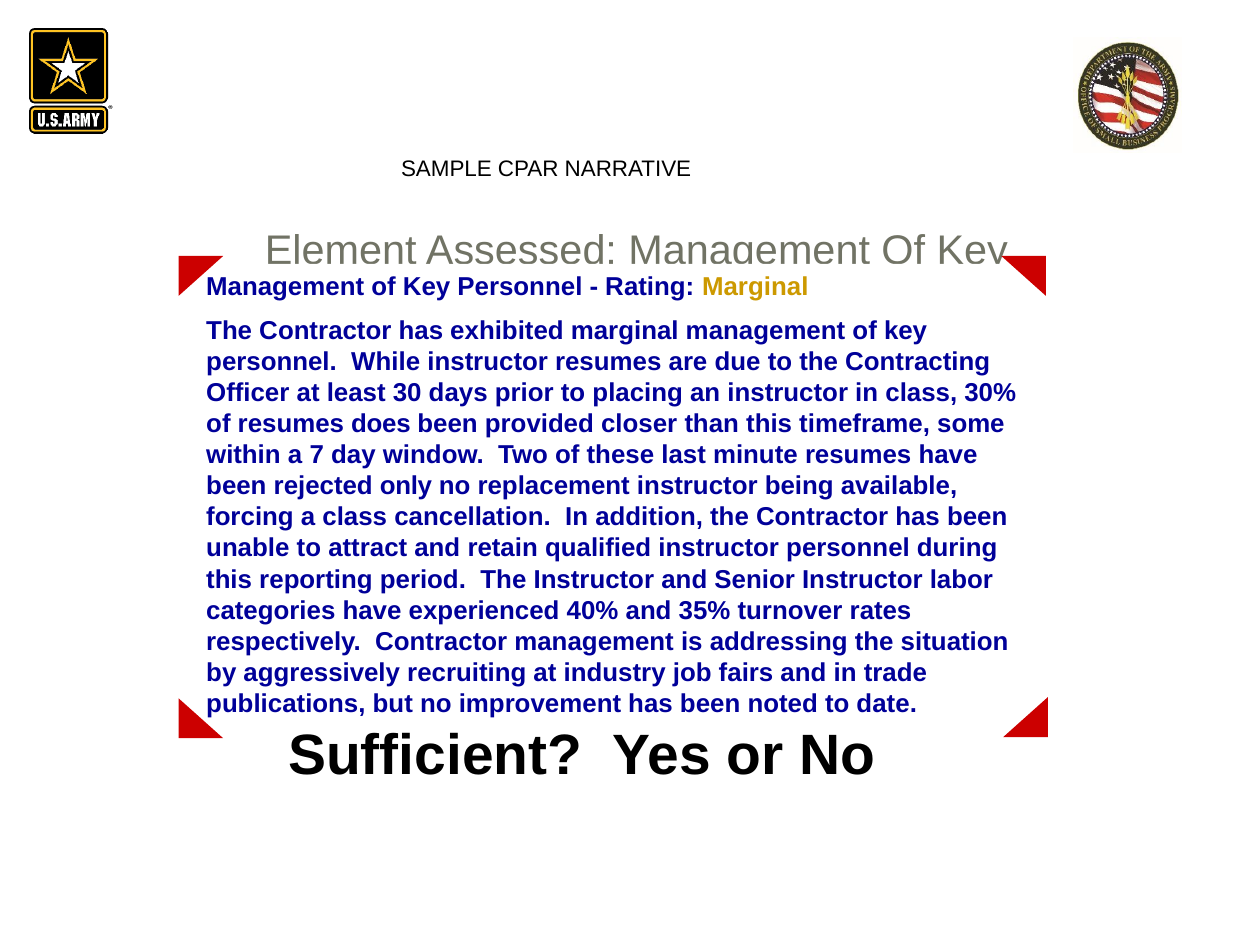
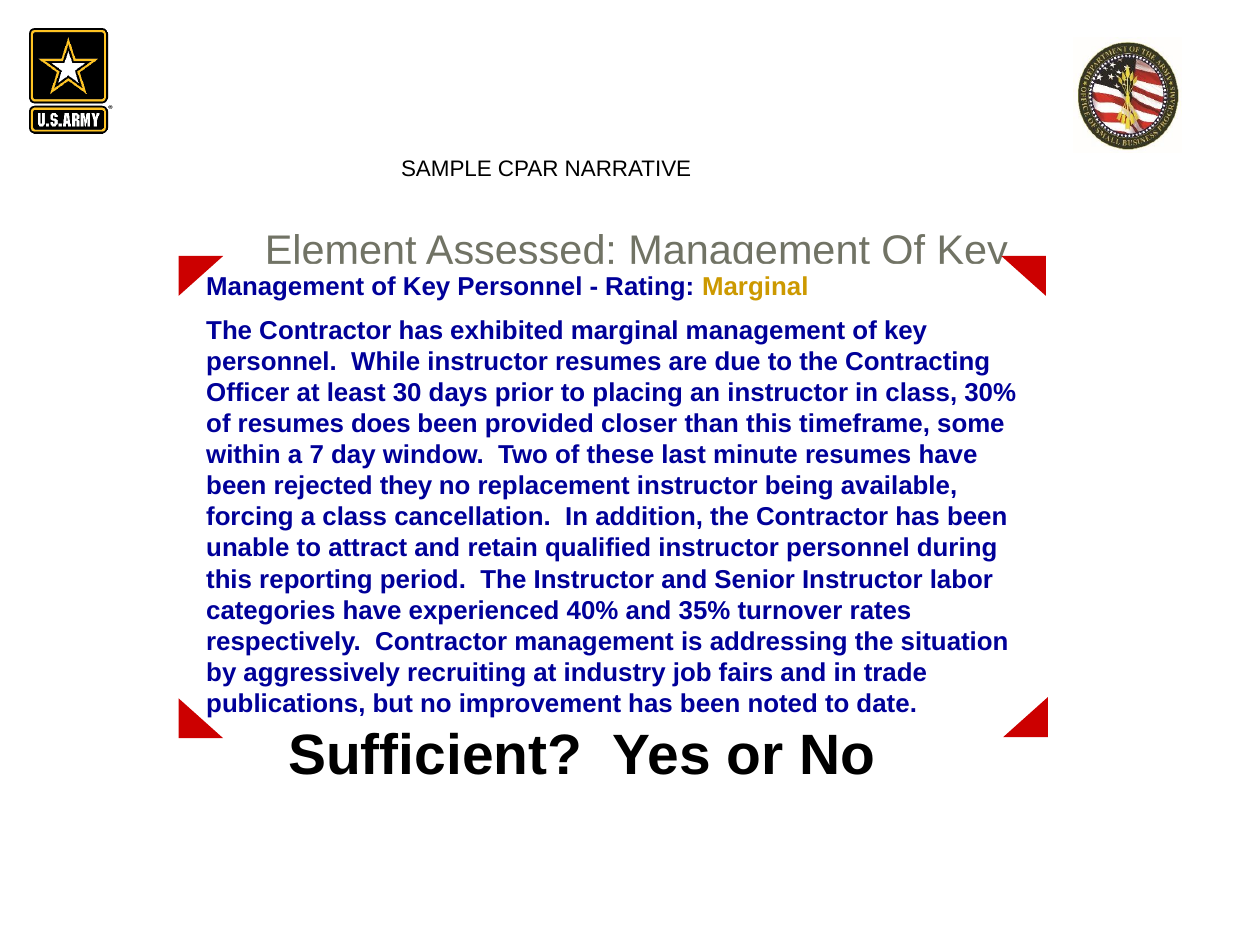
only: only -> they (406, 487)
